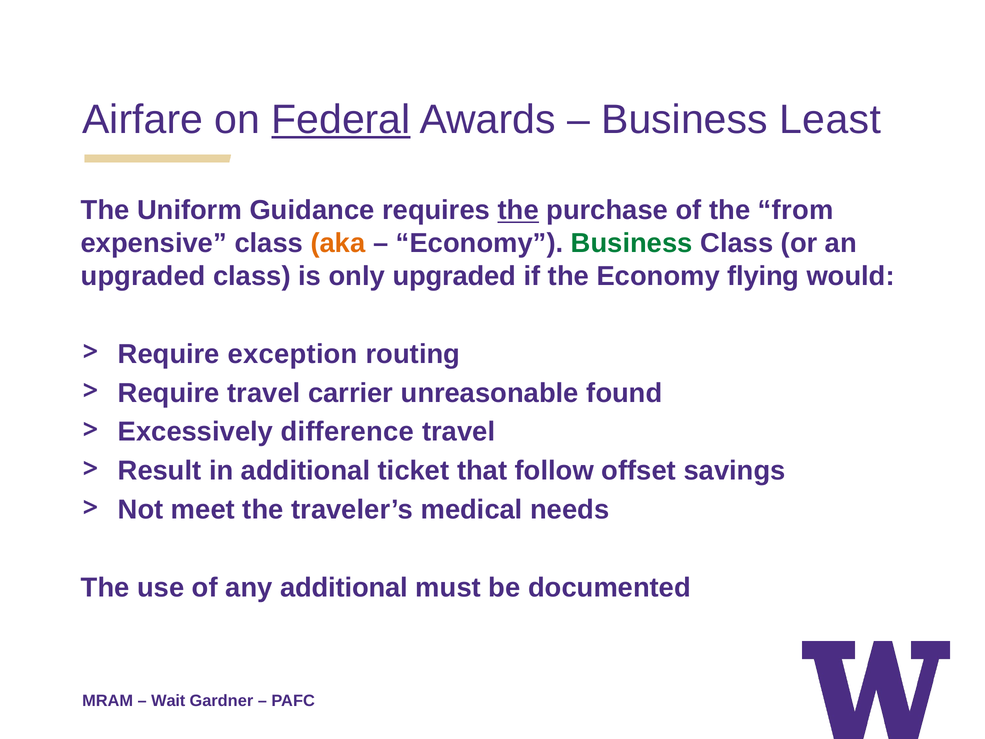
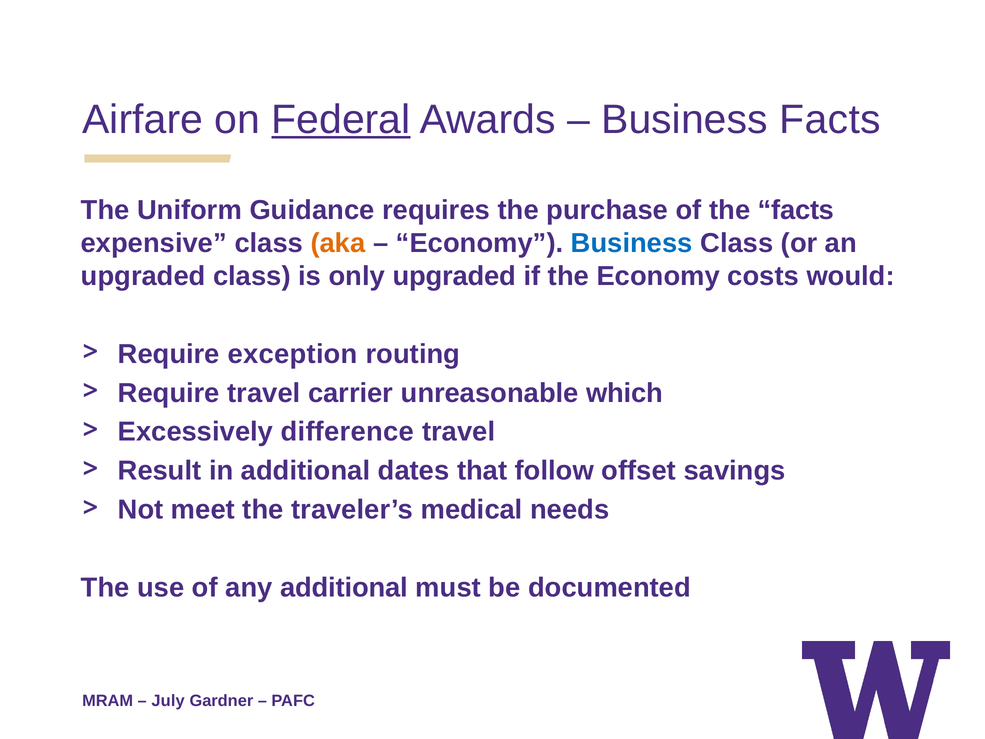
Business Least: Least -> Facts (830, 120)
the underline: present -> none (518, 210)
the from: from -> facts (796, 210)
Business colour: green -> blue (632, 243)
flying: flying -> costs (763, 276)
found: found -> which (625, 393)
ticket: ticket -> dates (414, 471)
Wait: Wait -> July (168, 701)
